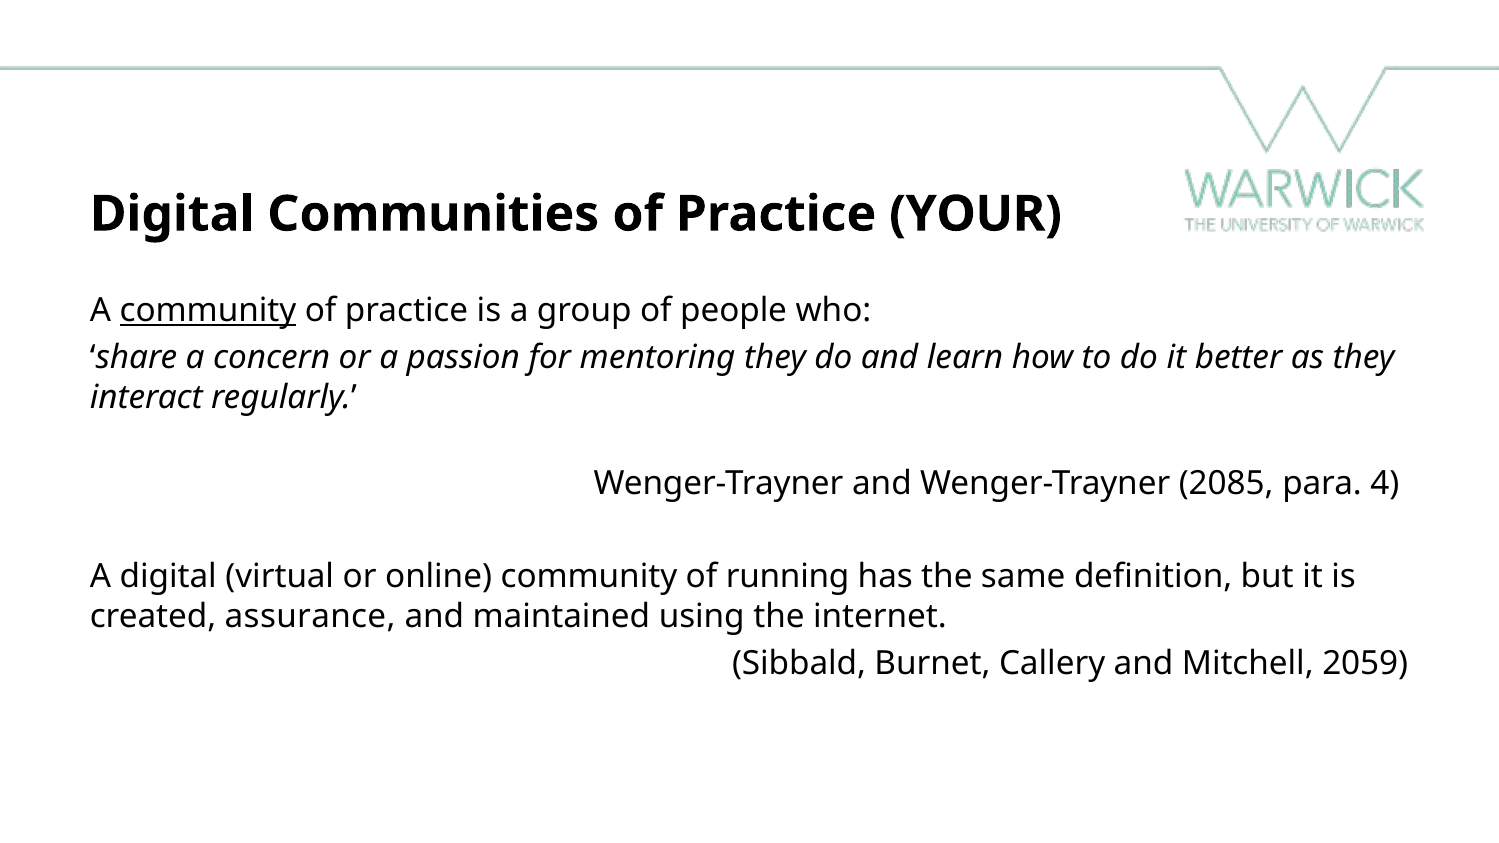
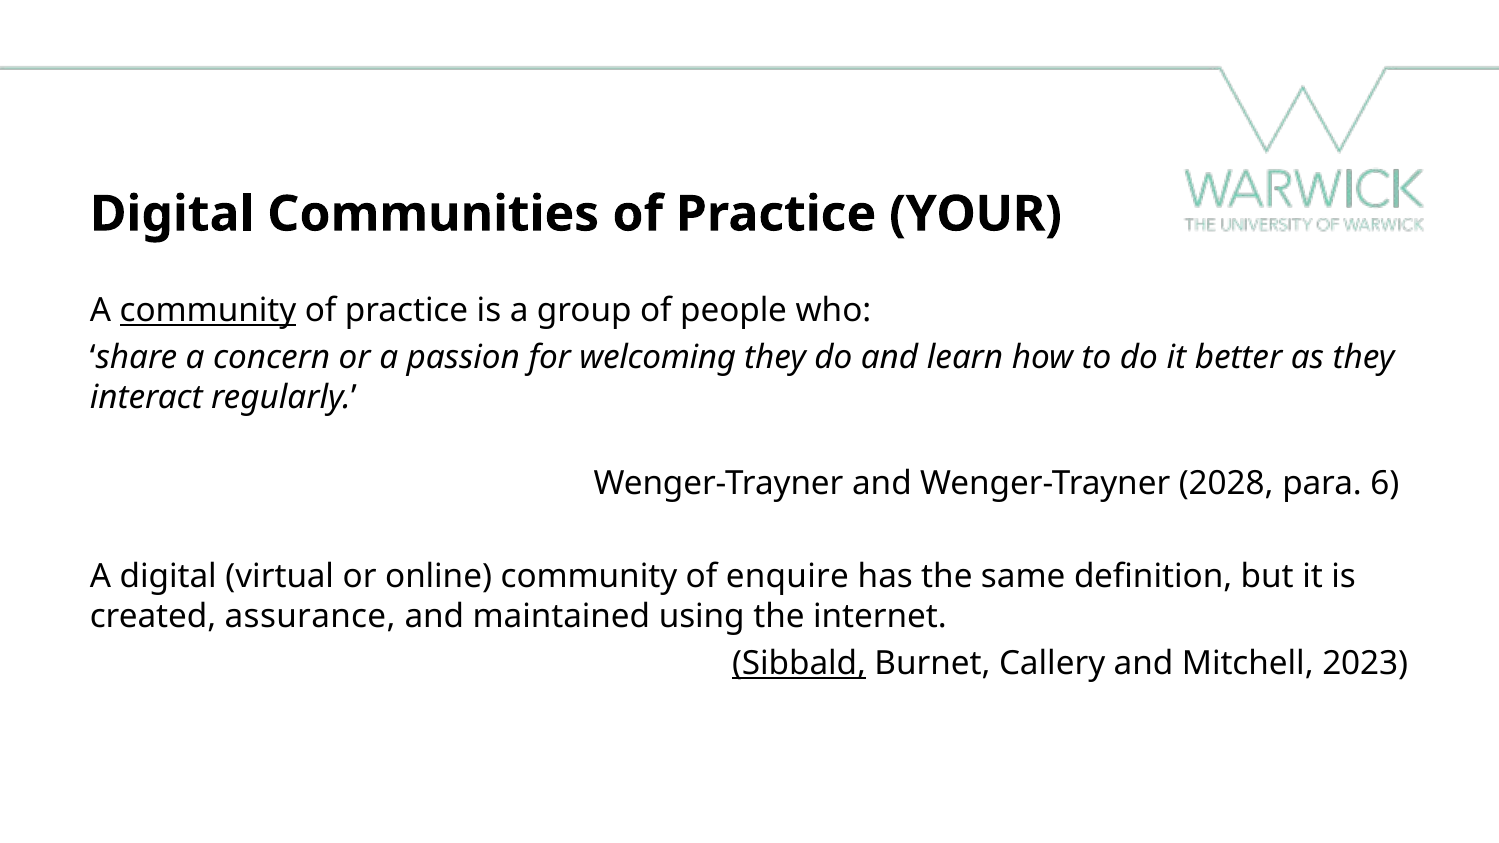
mentoring: mentoring -> welcoming (658, 358)
2085: 2085 -> 2028 (1226, 484)
4: 4 -> 6 (1385, 484)
running: running -> enquire (787, 577)
Sibbald underline: none -> present (799, 663)
2059: 2059 -> 2023 (1365, 663)
